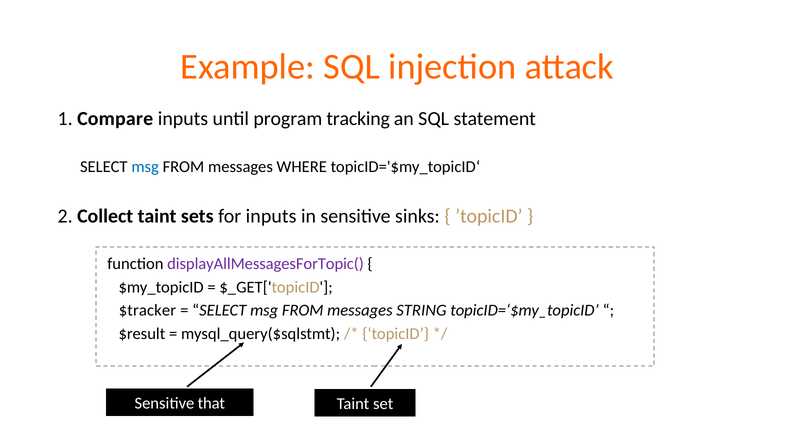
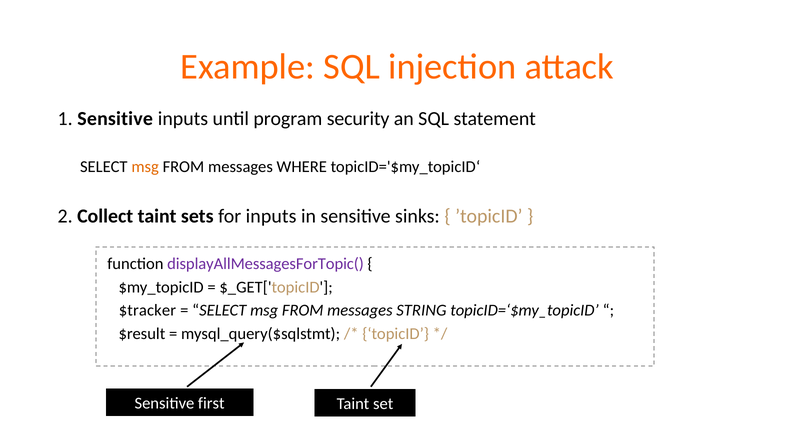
1 Compare: Compare -> Sensitive (115, 119)
tracking: tracking -> security (358, 119)
msg colour: blue -> orange (145, 167)
that: that -> first (211, 404)
